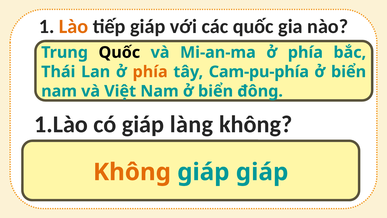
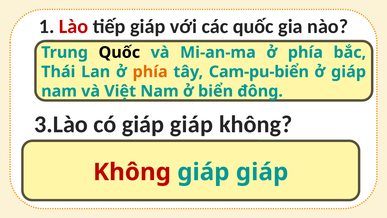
Lào colour: orange -> red (74, 26)
Cam-pu-phía: Cam-pu-phía -> Cam-pu-biển (259, 72)
biển: biển -> giáp (349, 72)
1.Lào: 1.Lào -> 3.Lào (61, 124)
có giáp làng: làng -> giáp (191, 124)
Không colour: orange -> red (132, 172)
